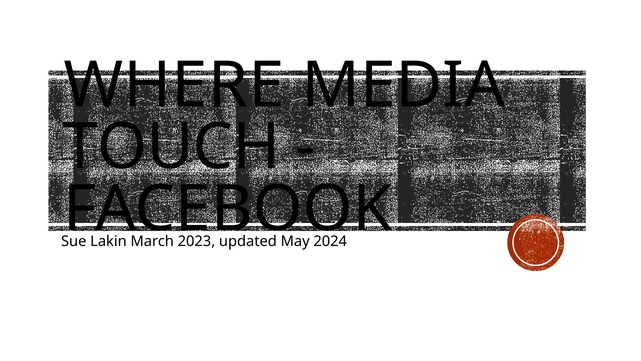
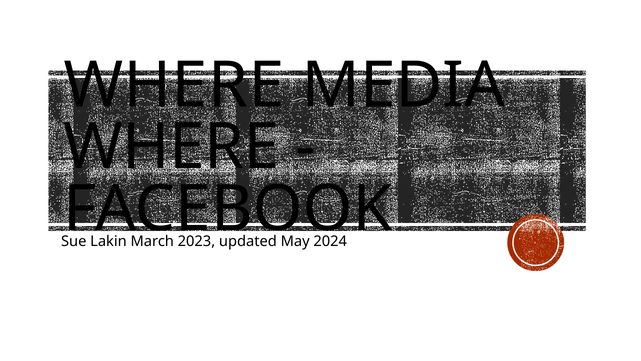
TOUCH: TOUCH -> WHERE (171, 147)
